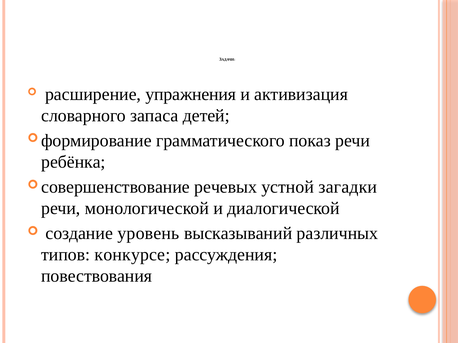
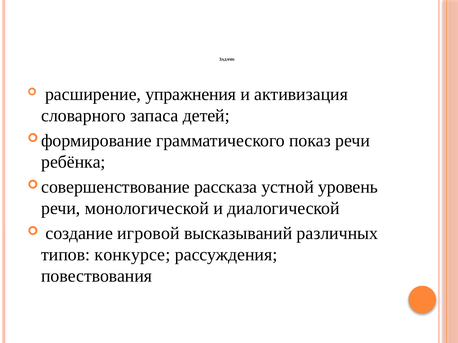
речевых: речевых -> рассказа (226, 187)
загадки: загадки -> уровень (348, 187)
уровень: уровень -> игровой (148, 234)
